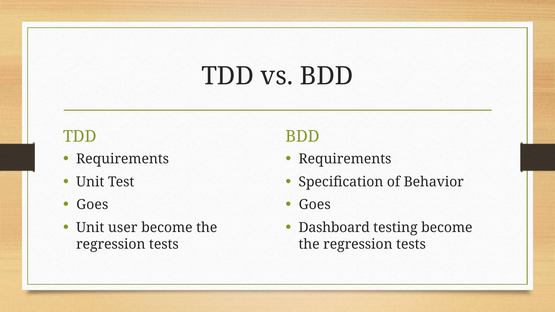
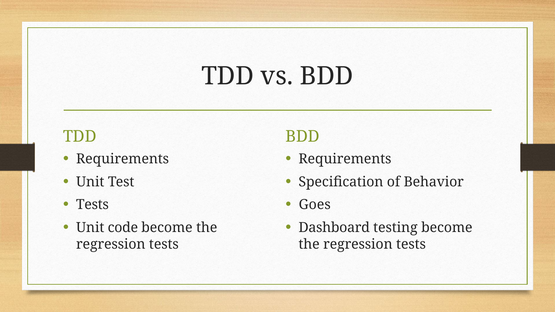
Goes: Goes -> Tests (92, 205)
user: user -> code (123, 228)
